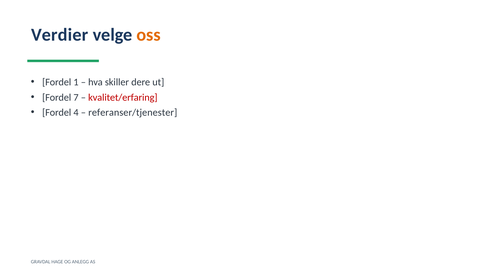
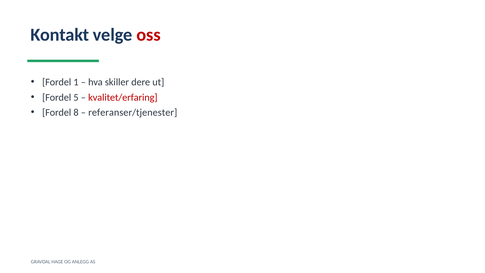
Verdier: Verdier -> Kontakt (60, 35)
oss colour: orange -> red (149, 35)
7: 7 -> 5 (76, 97)
4: 4 -> 8 (76, 112)
